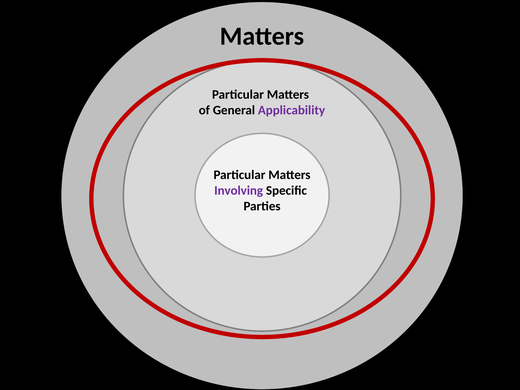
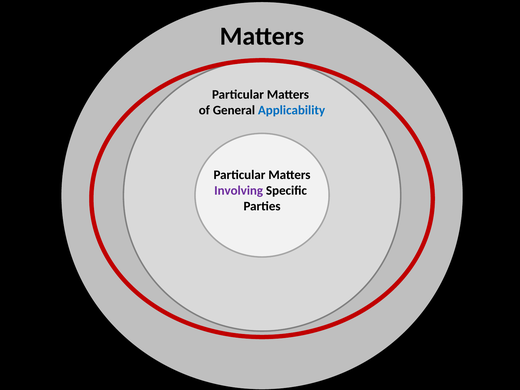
Applicability colour: purple -> blue (292, 110)
